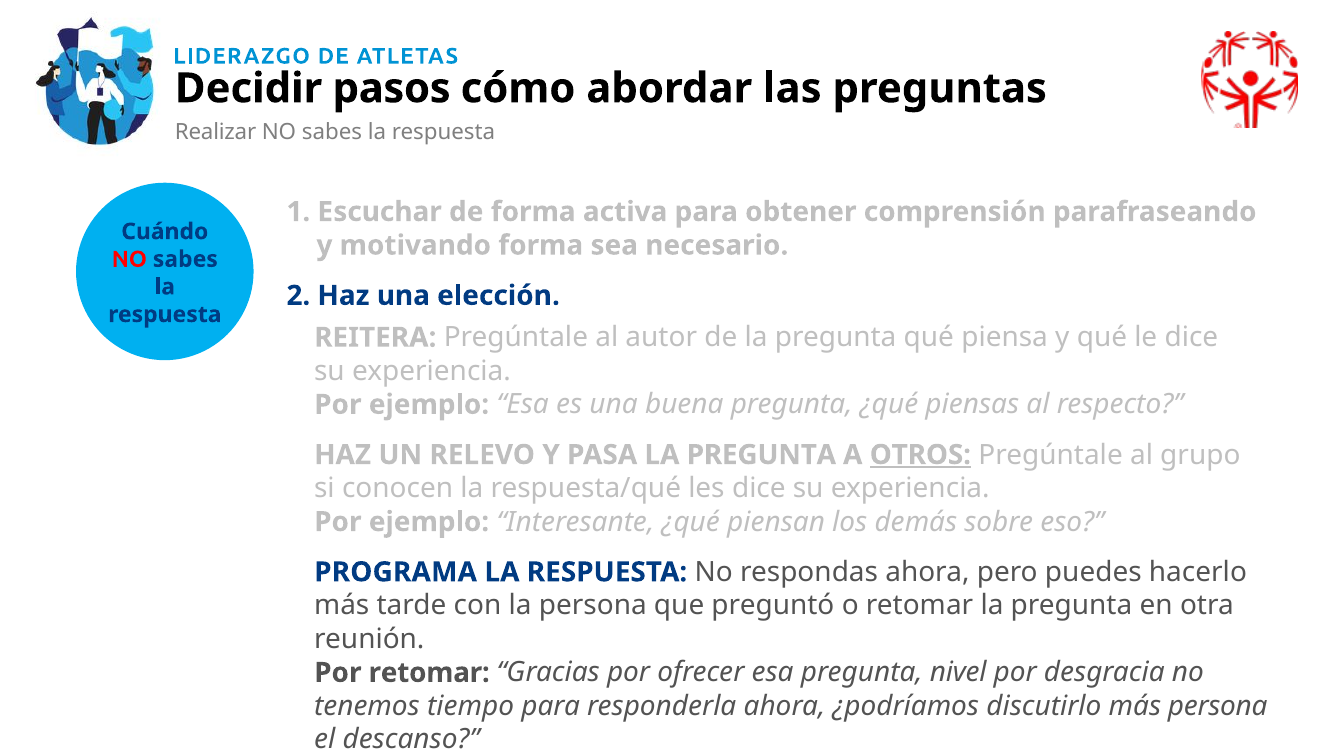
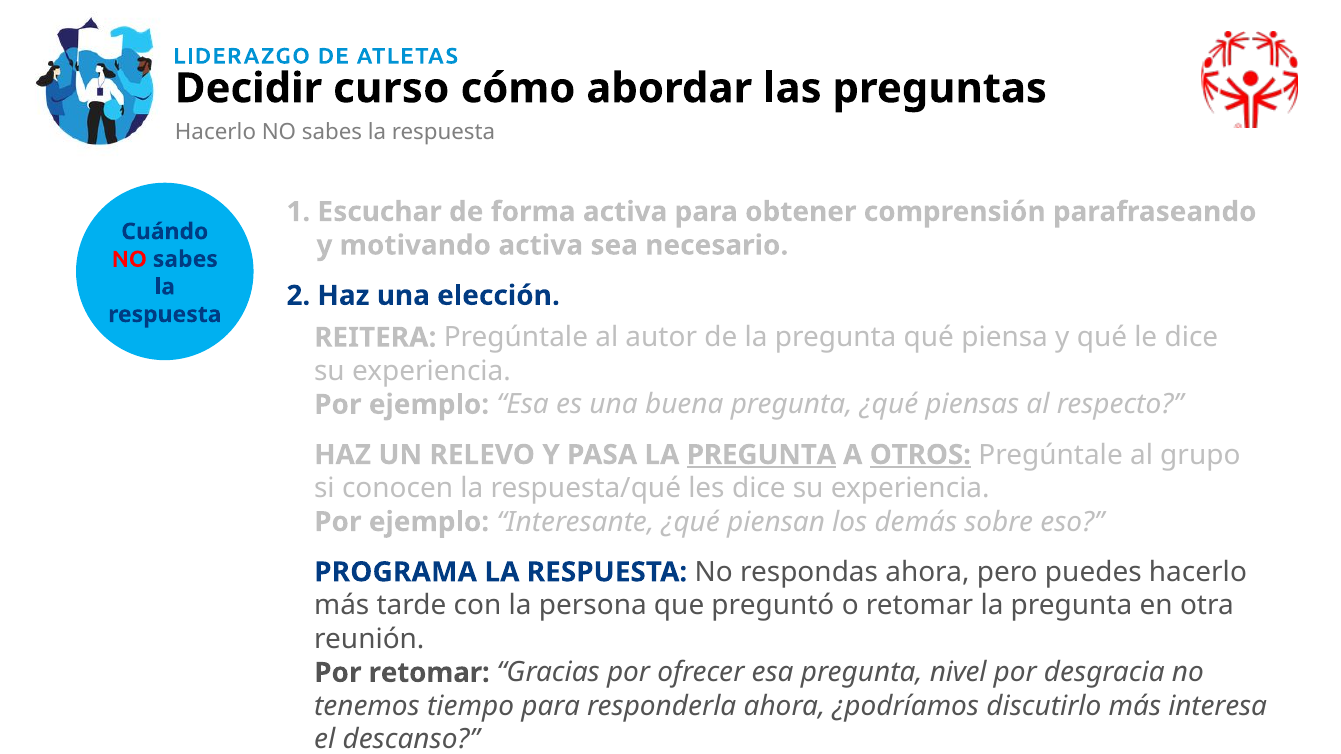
pasos: pasos -> curso (391, 89)
Realizar: Realizar -> Hacerlo (215, 133)
motivando forma: forma -> activa (541, 245)
PREGUNTA underline: none -> present (761, 455)
más persona: persona -> interesa (1218, 707)
